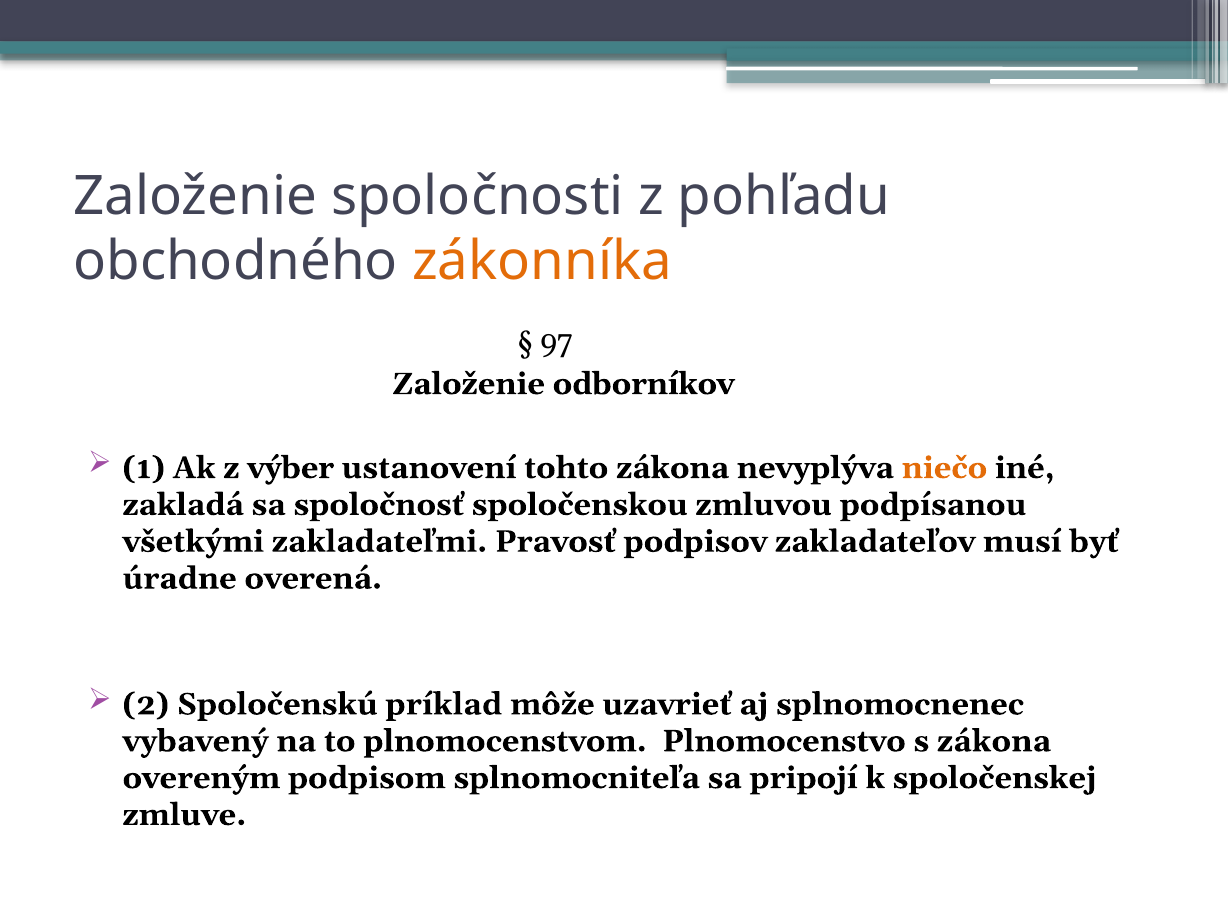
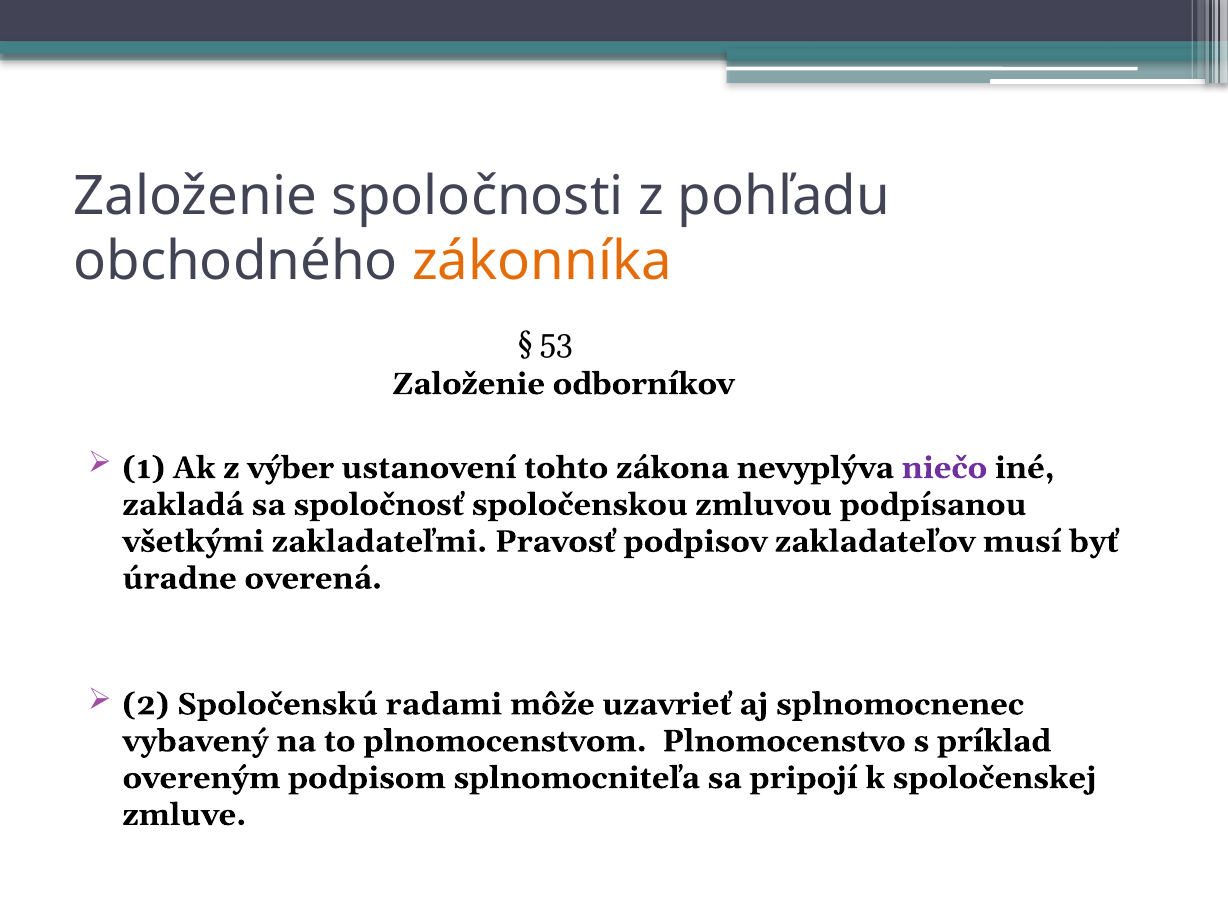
97: 97 -> 53 (556, 342)
niečo colour: orange -> purple (944, 468)
príklad: príklad -> radami (444, 704)
s zákona: zákona -> príklad (994, 741)
